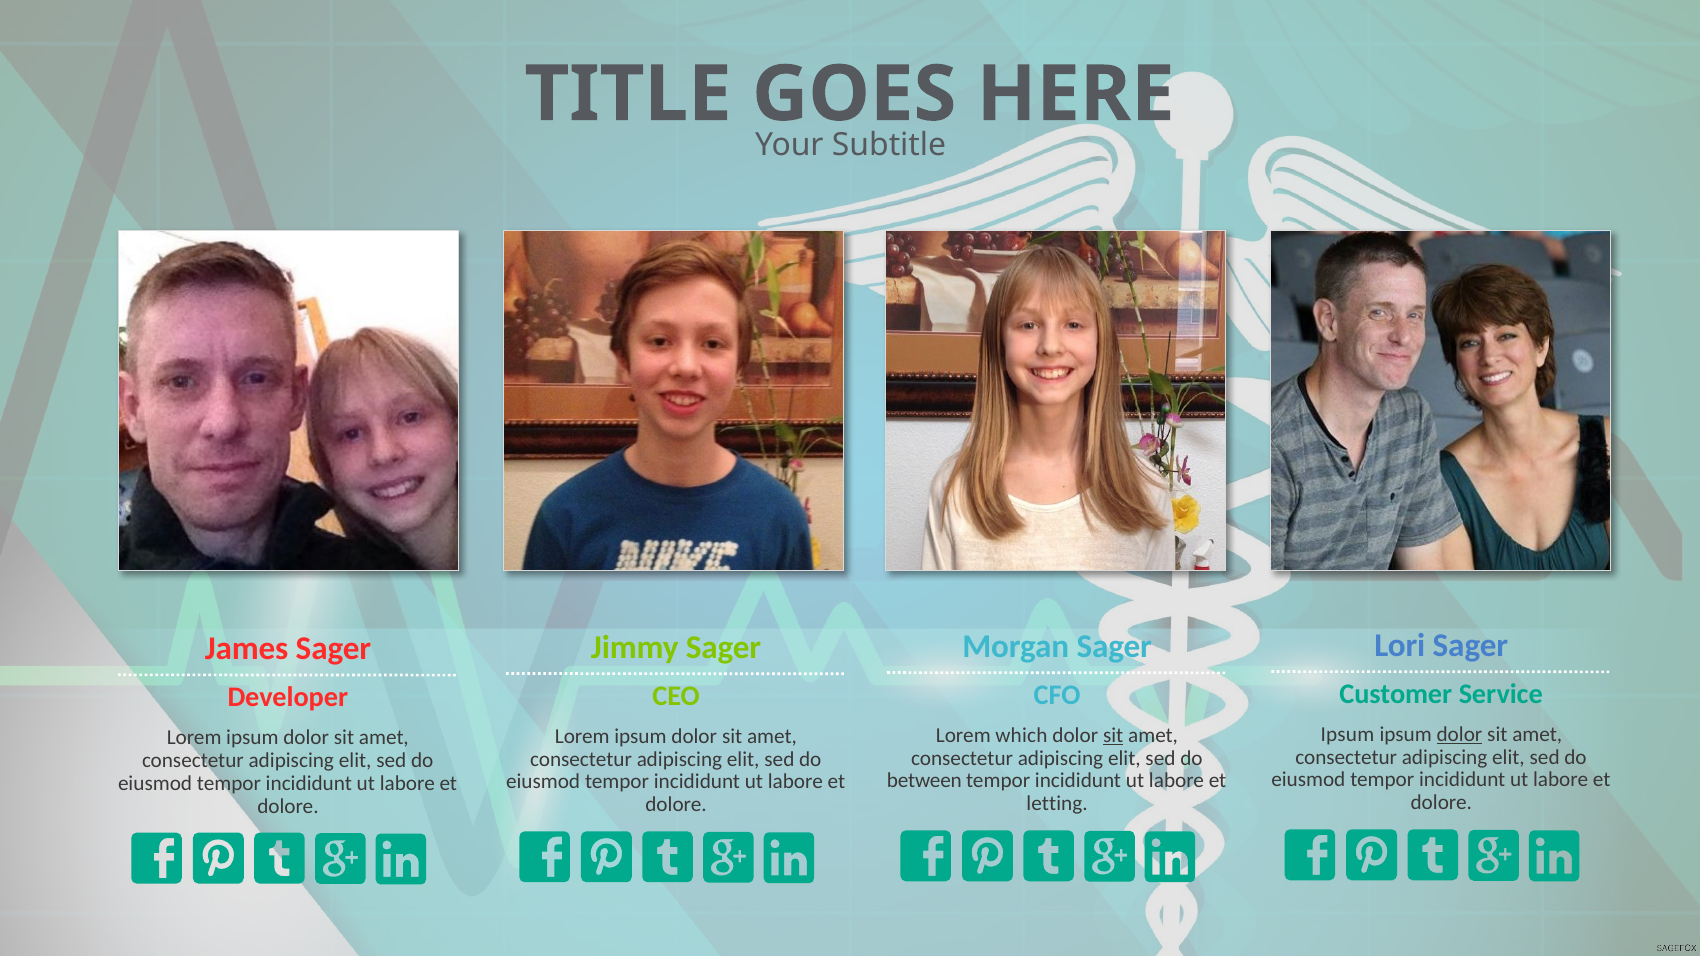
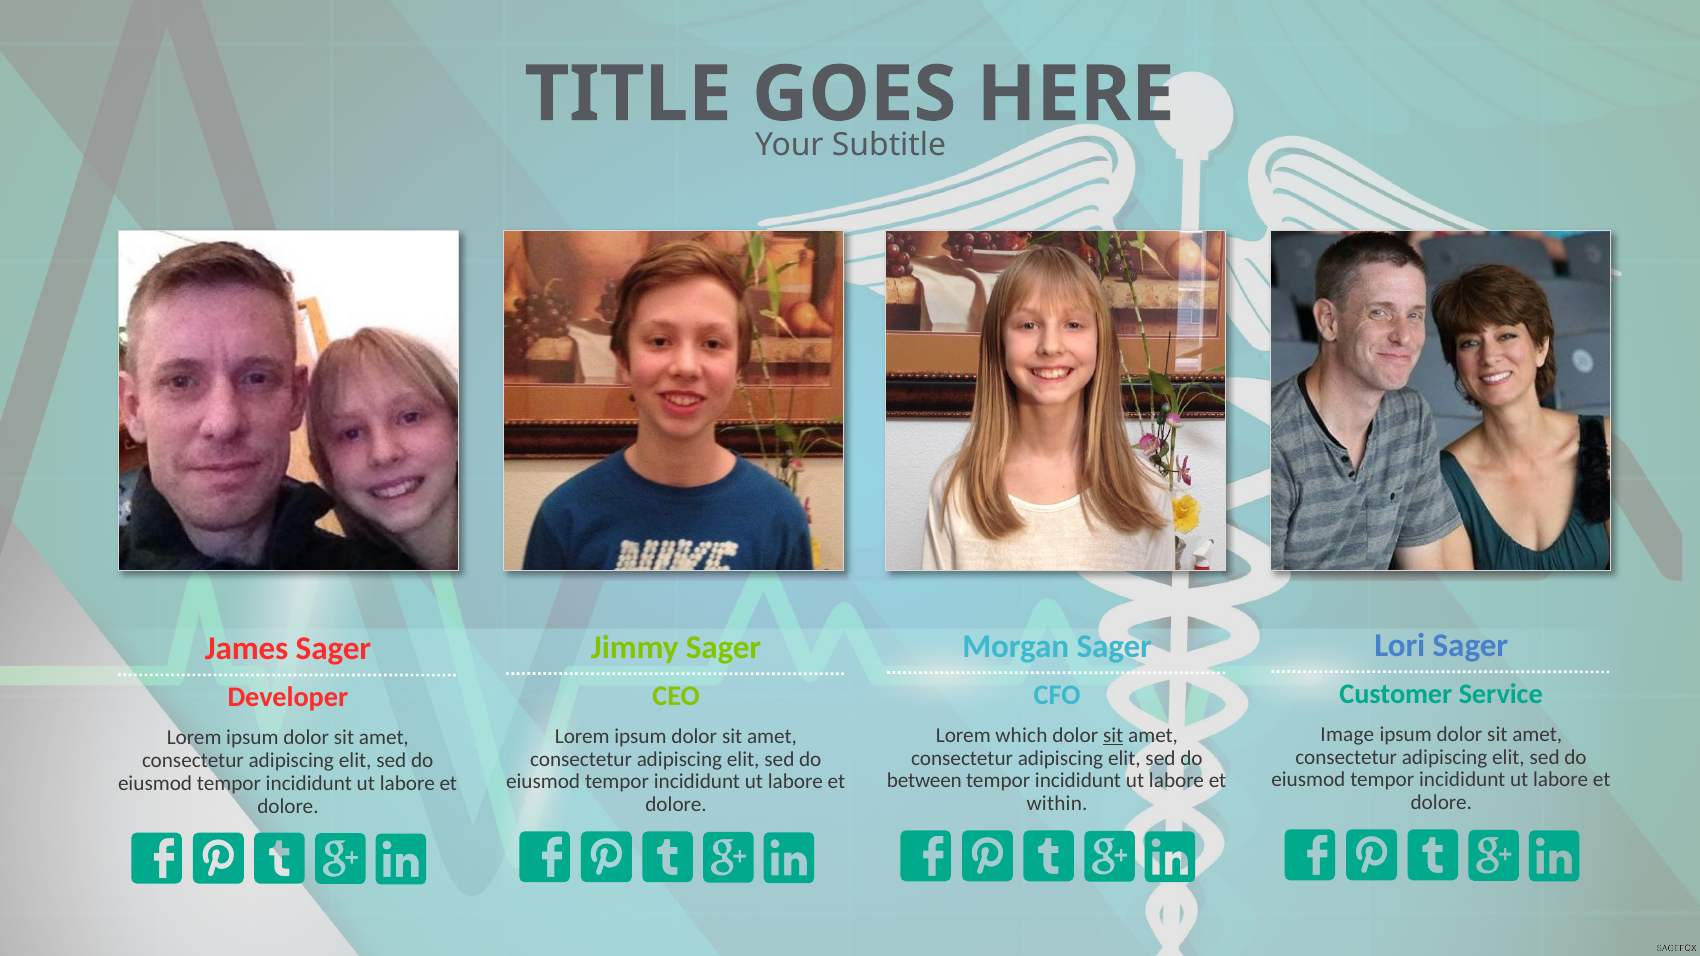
Ipsum: Ipsum -> Image (1347, 734)
dolor underline: present -> none (1459, 734)
letting: letting -> within (1057, 804)
